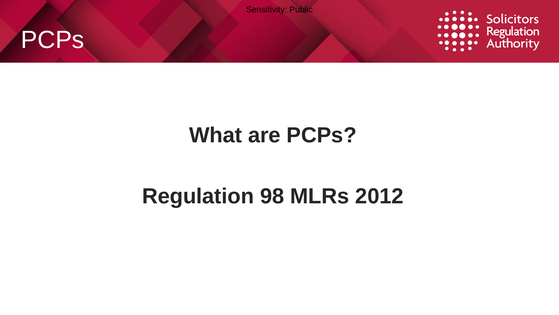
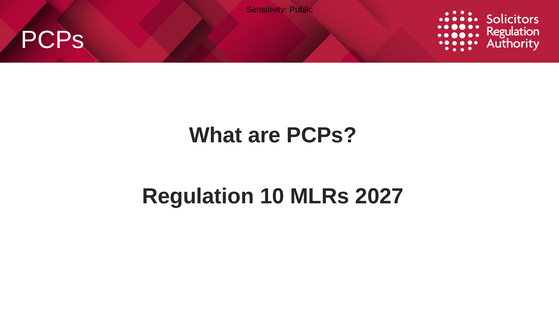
98: 98 -> 10 (272, 196)
2012: 2012 -> 2027 (379, 196)
